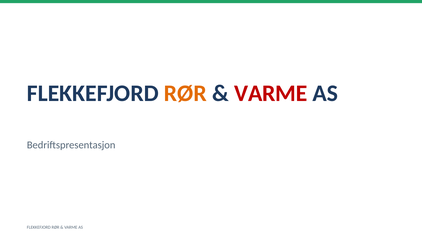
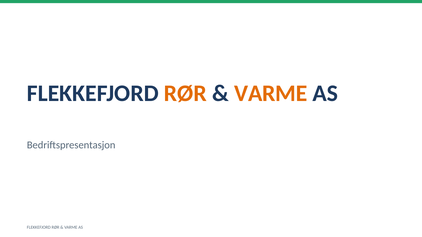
VARME colour: red -> orange (271, 94)
